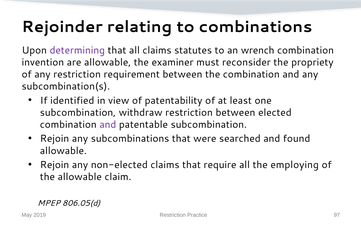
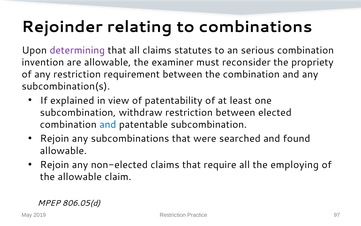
wrench: wrench -> serious (258, 50)
identified: identified -> explained (72, 100)
and colour: purple -> blue (108, 124)
